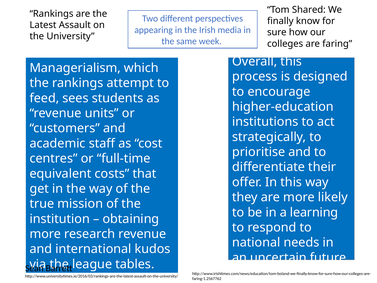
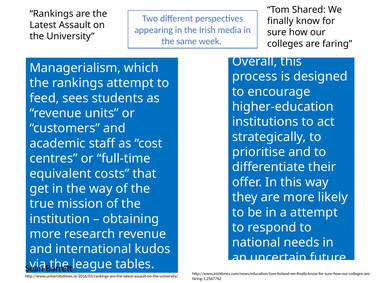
a learning: learning -> attempt (314, 212)
